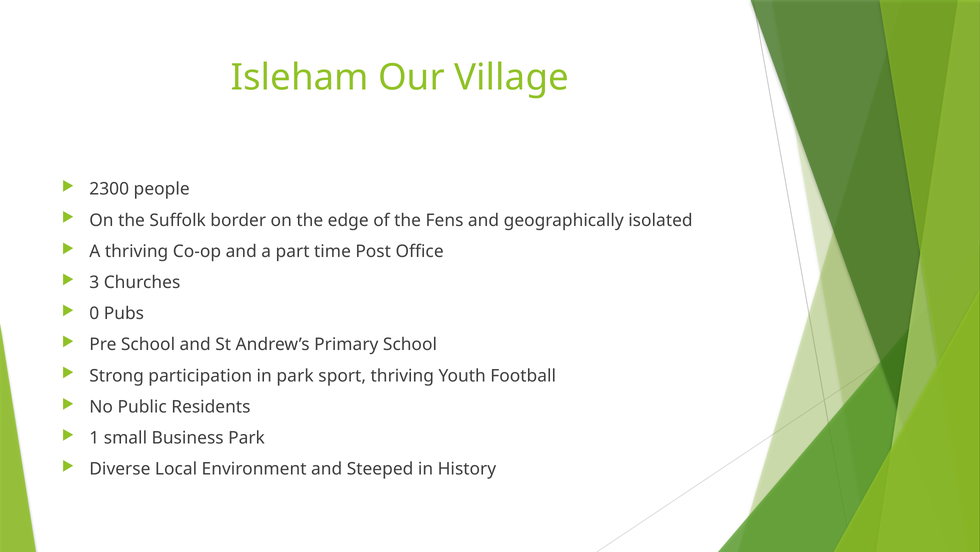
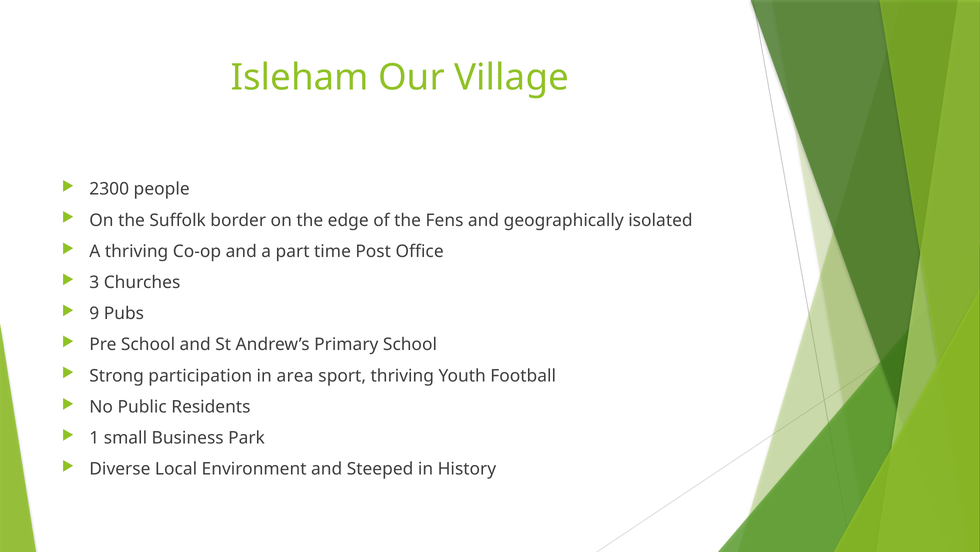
0: 0 -> 9 (94, 313)
in park: park -> area (295, 375)
